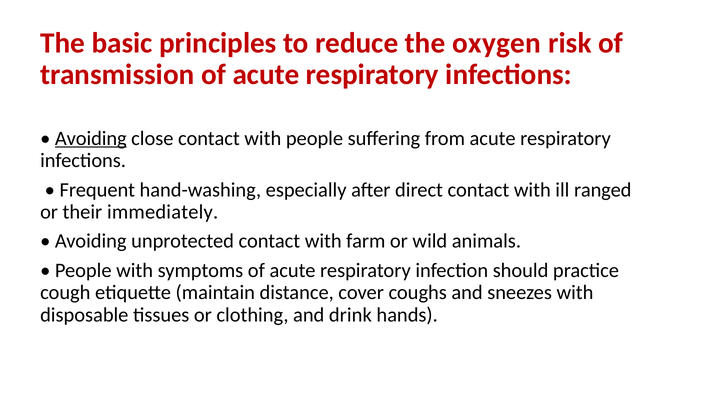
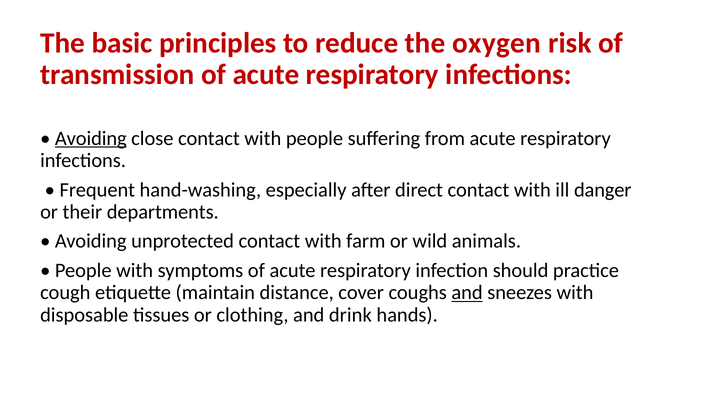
ranged: ranged -> danger (603, 190)
immediately: immediately -> departments (163, 212)
and underline: none -> present (467, 293)
